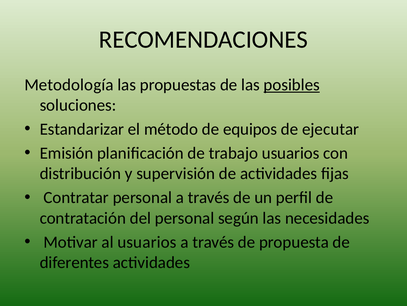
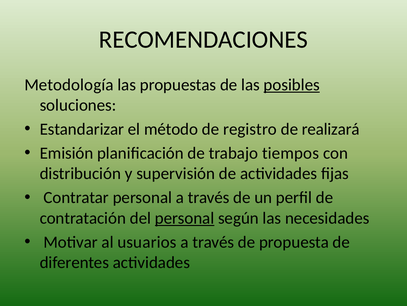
equipos: equipos -> registro (250, 129)
ejecutar: ejecutar -> realizará (331, 129)
trabajo usuarios: usuarios -> tiempos (291, 153)
personal underline: none -> present (185, 218)
